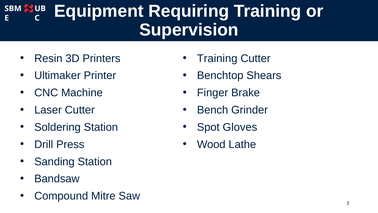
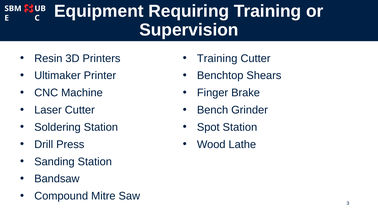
Spot Gloves: Gloves -> Station (240, 127)
